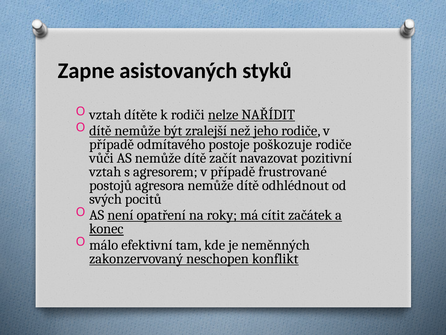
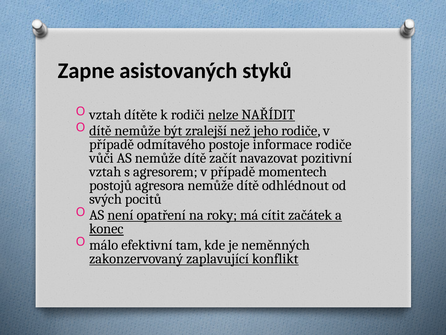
poškozuje: poškozuje -> informace (283, 144)
frustrované: frustrované -> momentech (293, 172)
neschopen: neschopen -> zaplavující (218, 258)
